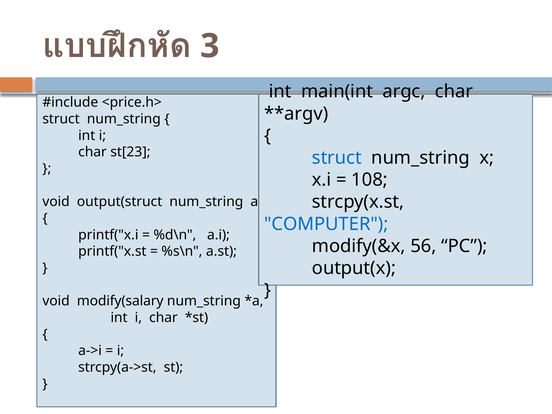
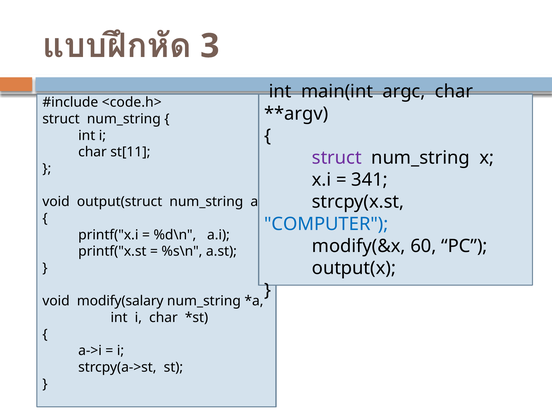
<price.h>: <price.h> -> <code.h> (132, 102)
st[23: st[23 -> st[11 (130, 152)
struct colour: blue -> purple (337, 158)
108: 108 -> 341 (370, 180)
56: 56 -> 60 (423, 246)
